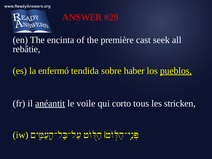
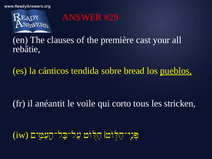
encinta: encinta -> clauses (61, 40)
seek: seek -> your (161, 40)
enfermó: enfermó -> cánticos (54, 71)
haber: haber -> bread (134, 71)
anéantit underline: present -> none (50, 103)
